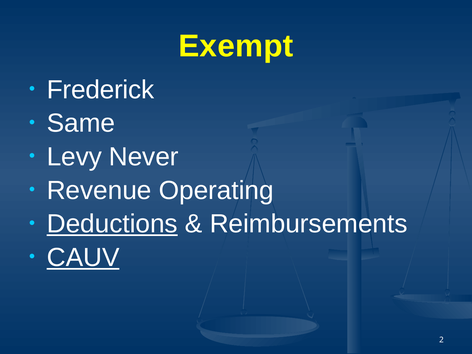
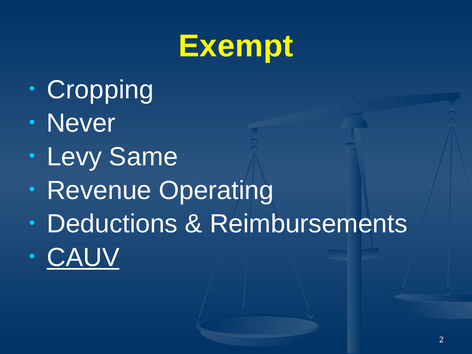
Frederick: Frederick -> Cropping (100, 90)
Same: Same -> Never (81, 123)
Never: Never -> Same (144, 157)
Deductions underline: present -> none (112, 224)
